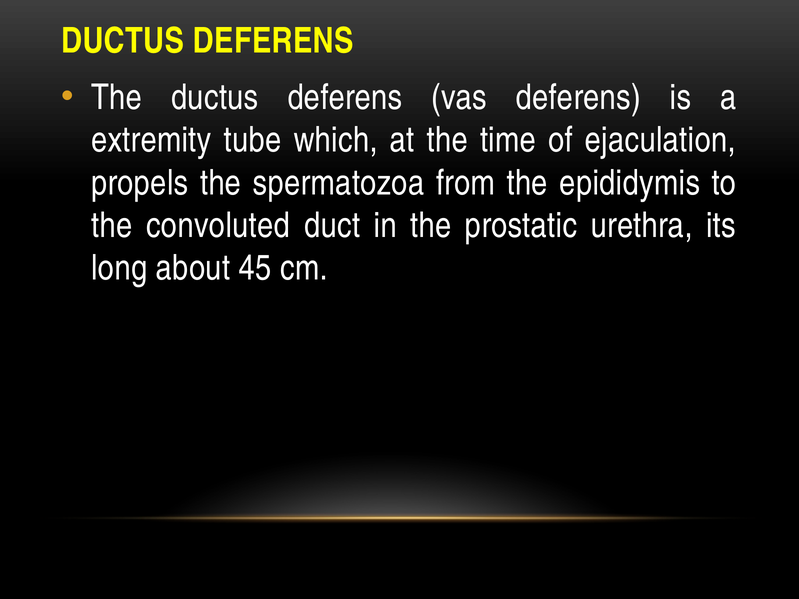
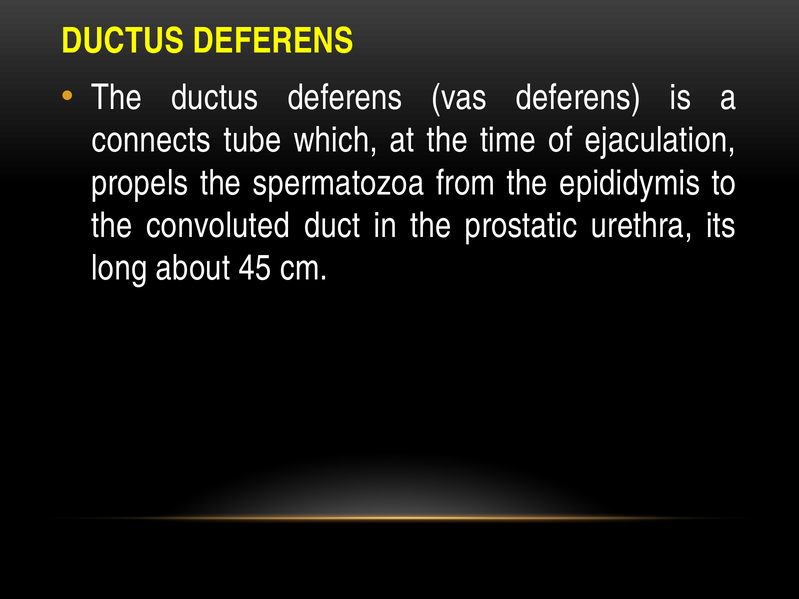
extremity: extremity -> connects (151, 140)
